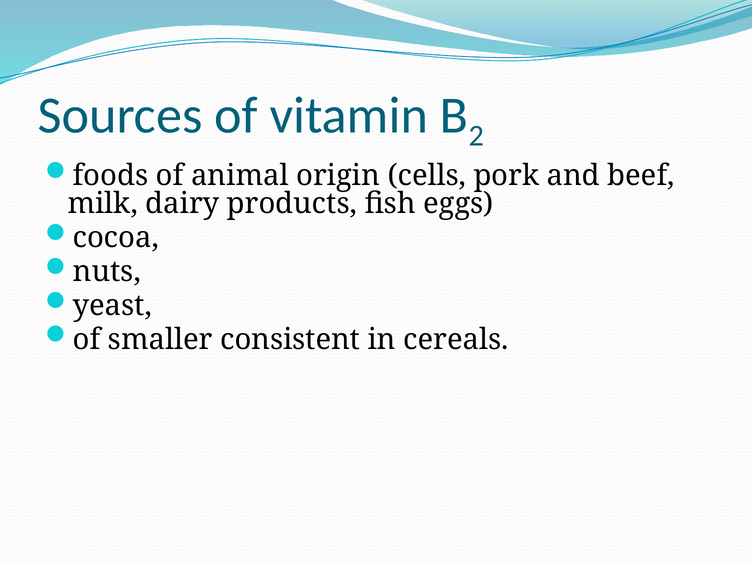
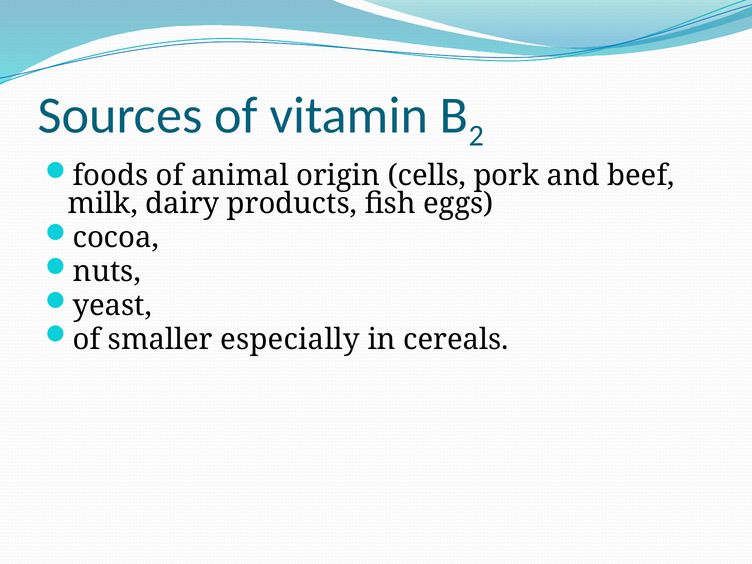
consistent: consistent -> especially (290, 340)
